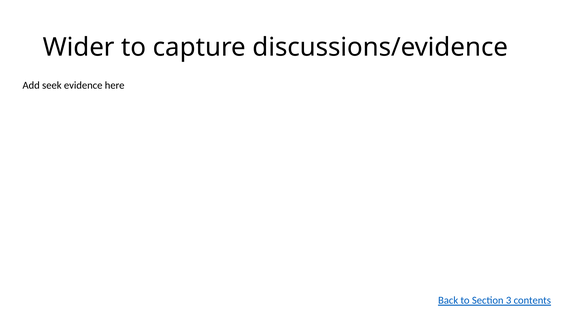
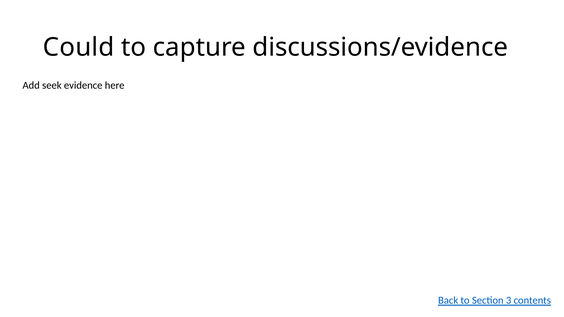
Wider: Wider -> Could (79, 47)
